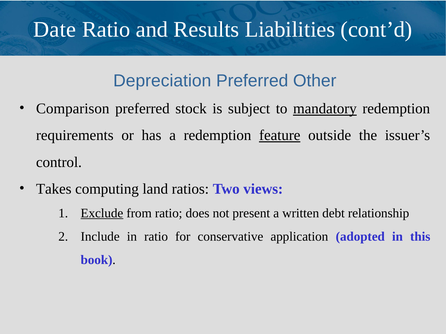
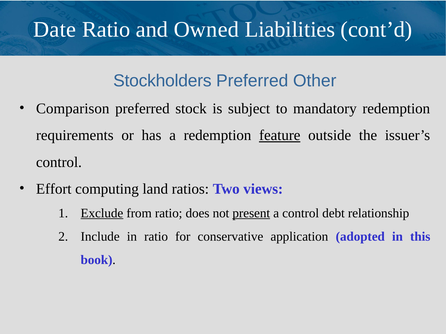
Results: Results -> Owned (206, 29)
Depreciation: Depreciation -> Stockholders (162, 81)
mandatory underline: present -> none (325, 109)
Takes: Takes -> Effort (54, 189)
present underline: none -> present (251, 214)
a written: written -> control (301, 214)
